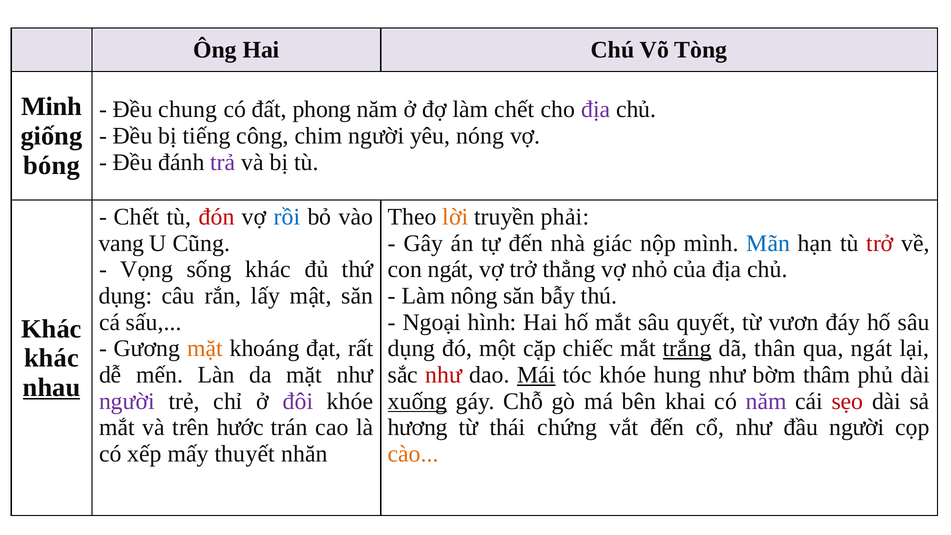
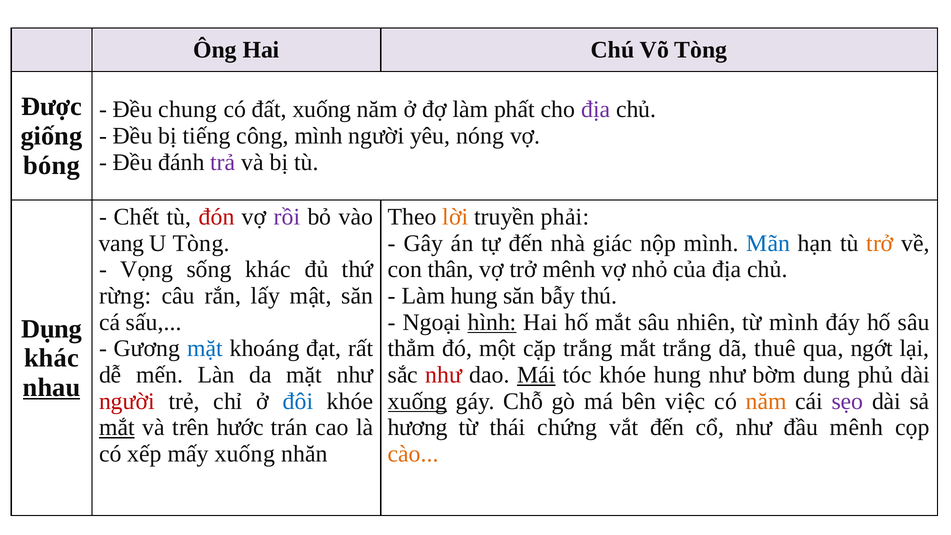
Minh: Minh -> Được (52, 107)
đất phong: phong -> xuống (322, 110)
làm chết: chết -> phất (515, 110)
công chim: chim -> mình (319, 136)
rồi colour: blue -> purple (287, 217)
U Cũng: Cũng -> Tòng (201, 243)
trở colour: red -> orange (880, 243)
con ngát: ngát -> thân (451, 270)
trở thẳng: thẳng -> mênh (569, 270)
dụng: dụng -> rừng (125, 296)
Làm nông: nông -> hung (474, 296)
hình underline: none -> present (492, 322)
quyết: quyết -> nhiên (706, 322)
từ vươn: vươn -> mình (794, 322)
Khác: Khác -> Dụng (52, 329)
mặt colour: orange -> blue (205, 349)
dụng: dụng -> thẳm (412, 349)
cặp chiếc: chiếc -> trắng (588, 349)
trắng underline: present -> none (687, 349)
thân: thân -> thuê (775, 349)
qua ngát: ngát -> ngớt (872, 349)
thâm: thâm -> dung (827, 375)
người colour: purple -> red (127, 401)
đôi colour: purple -> blue (298, 401)
khai: khai -> việc (685, 401)
năm colour: purple -> orange (766, 401)
sẹo colour: red -> purple (848, 401)
mắt underline: none -> present (117, 428)
đầu người: người -> mênh (857, 428)
mấy thuyết: thuyết -> xuống (245, 454)
